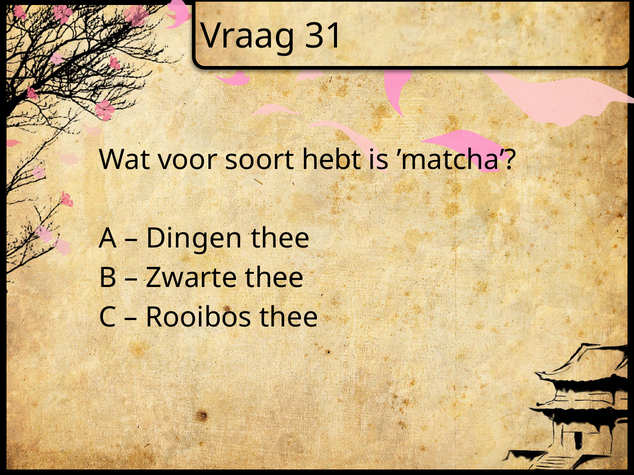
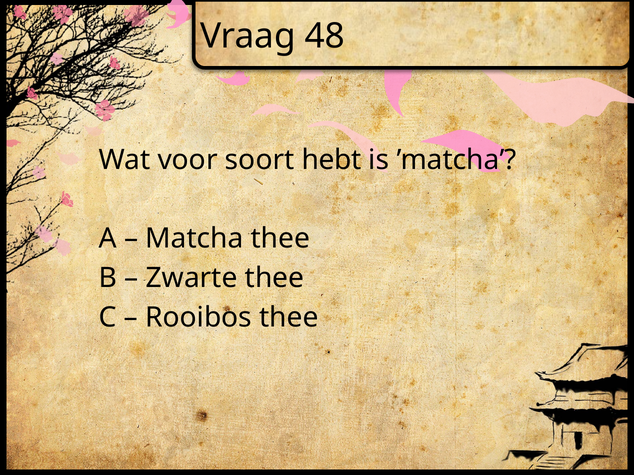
31: 31 -> 48 (325, 36)
Dingen: Dingen -> Matcha (194, 239)
